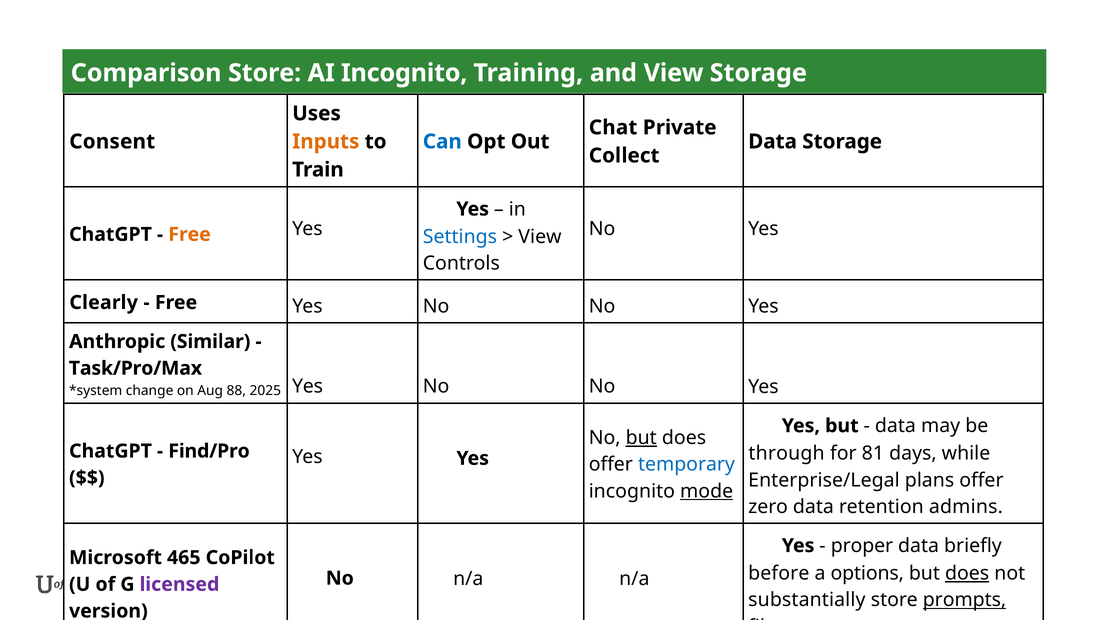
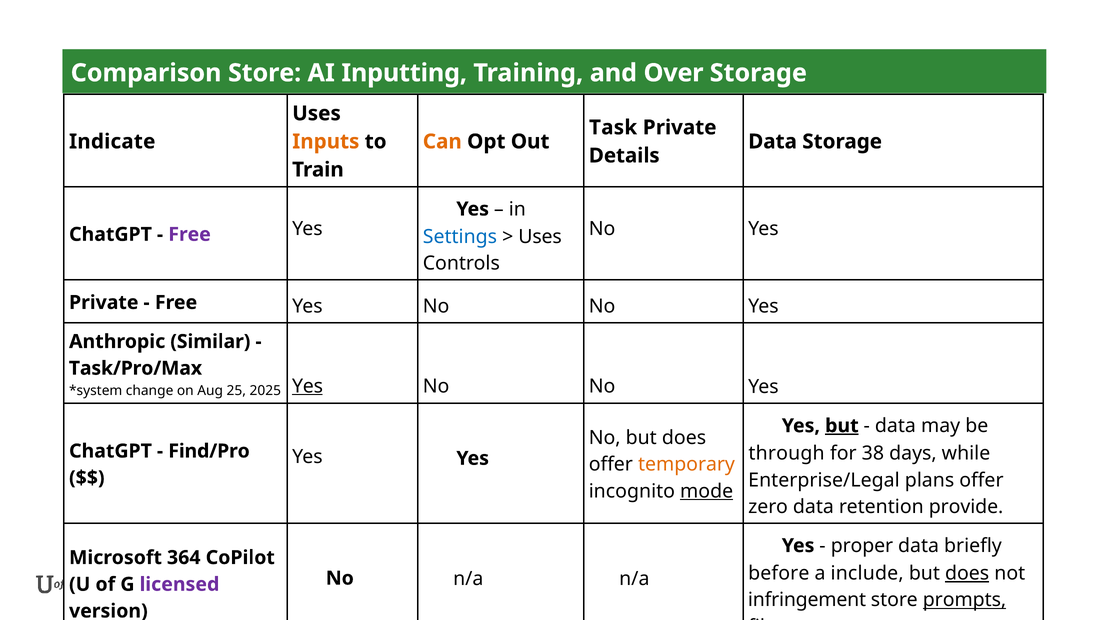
AI Incognito: Incognito -> Inputting (404, 73)
and View: View -> Over (674, 73)
Chat: Chat -> Task (613, 127)
Consent: Consent -> Indicate (112, 141)
Can colour: blue -> orange (442, 141)
Collect: Collect -> Details (624, 155)
Free colour: orange -> purple (190, 234)
View: View -> Uses (540, 237)
Clearly: Clearly -> Private (104, 302)
88: 88 -> 25 (236, 390)
Yes underline: none -> present (308, 386)
but underline: none -> present (842, 425)
but underline: present -> none (641, 437)
81: 81 -> 38 (873, 453)
temporary colour: blue -> orange (687, 464)
admins: admins -> provide (966, 506)
465: 465 -> 364 (184, 557)
options: options -> include (867, 573)
substantially: substantially -> infringement (807, 599)
